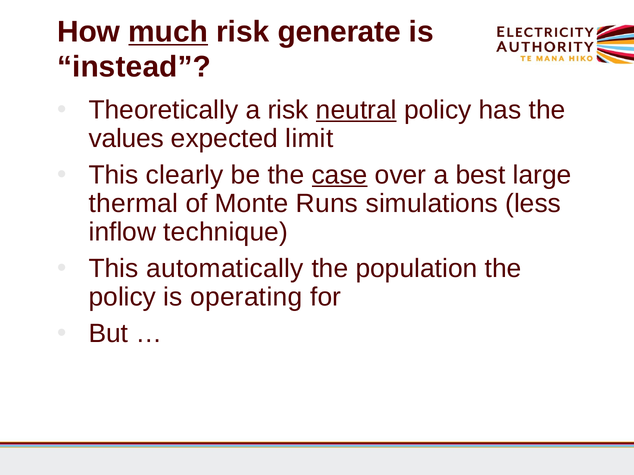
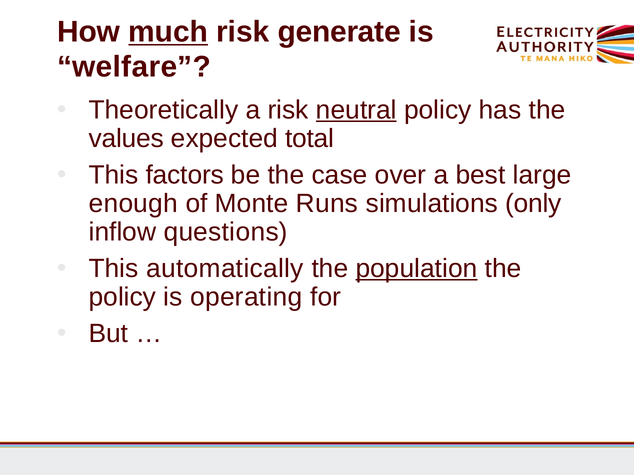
instead: instead -> welfare (134, 67)
limit: limit -> total (310, 139)
clearly: clearly -> factors (185, 175)
case underline: present -> none (340, 175)
thermal: thermal -> enough (133, 204)
less: less -> only (533, 204)
technique: technique -> questions (226, 232)
population underline: none -> present (417, 269)
